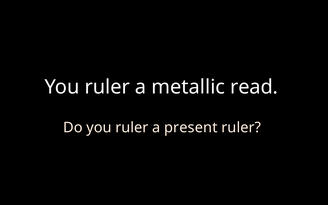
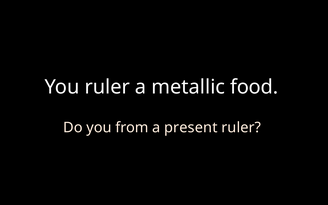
read: read -> food (254, 87)
Do you ruler: ruler -> from (132, 128)
